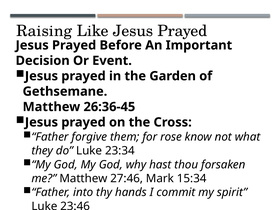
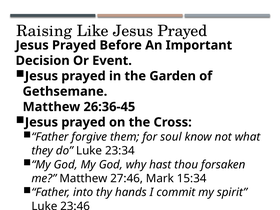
rose: rose -> soul (171, 137)
